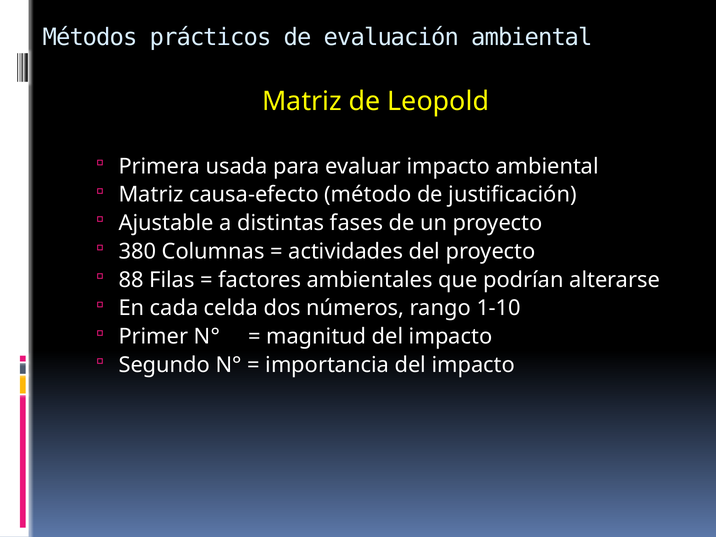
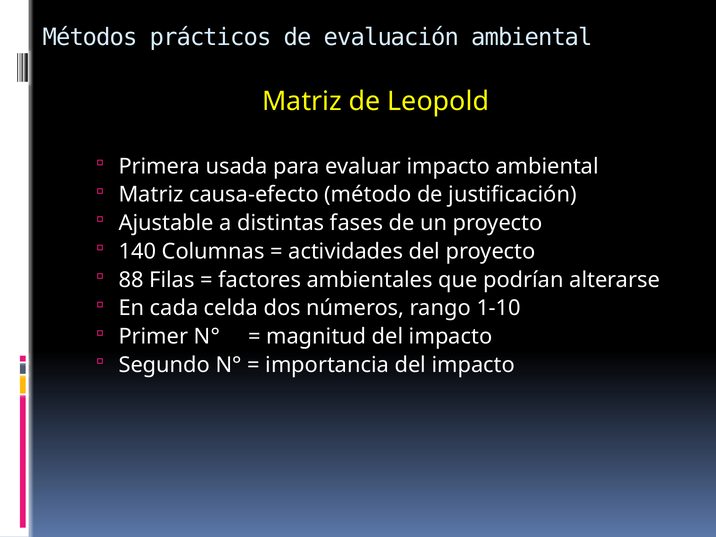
380: 380 -> 140 (137, 251)
